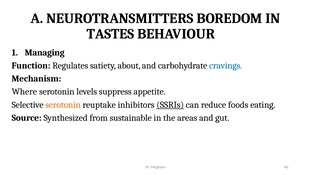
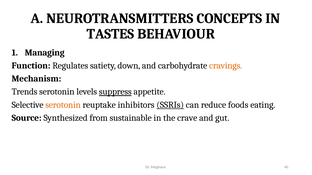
BOREDOM: BOREDOM -> CONCEPTS (229, 18)
about: about -> down (129, 66)
cravings colour: blue -> orange (226, 66)
Where: Where -> Trends (24, 92)
suppress underline: none -> present (115, 92)
areas: areas -> crave (187, 118)
